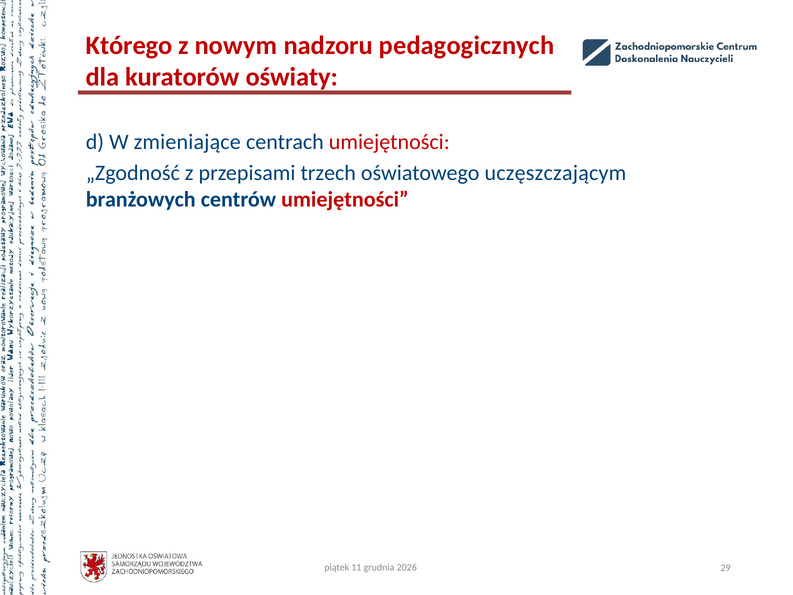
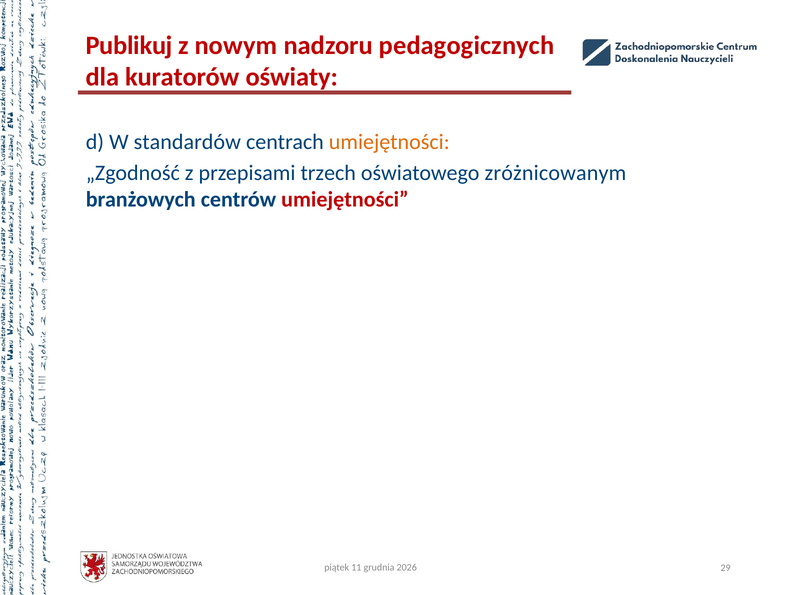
Którego: Którego -> Publikuj (129, 45)
zmieniające: zmieniające -> standardów (187, 142)
umiejętności colour: red -> orange (389, 142)
uczęszczającym: uczęszczającym -> zróżnicowanym (555, 173)
